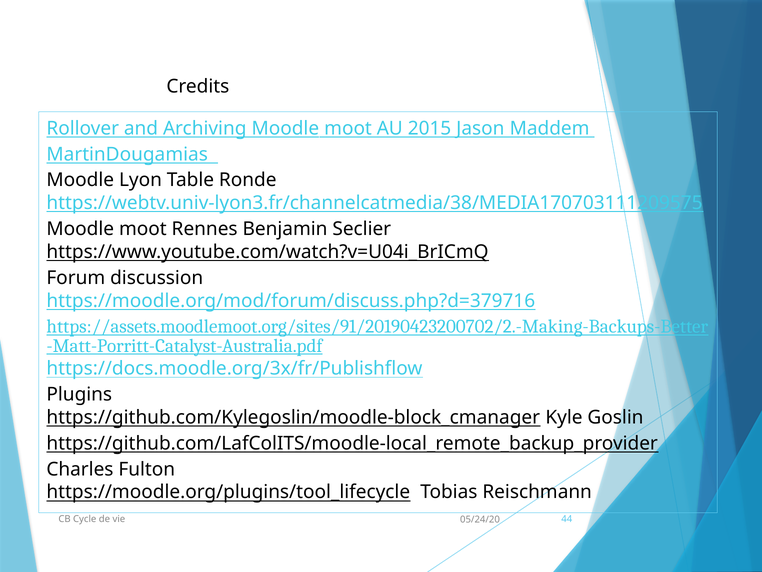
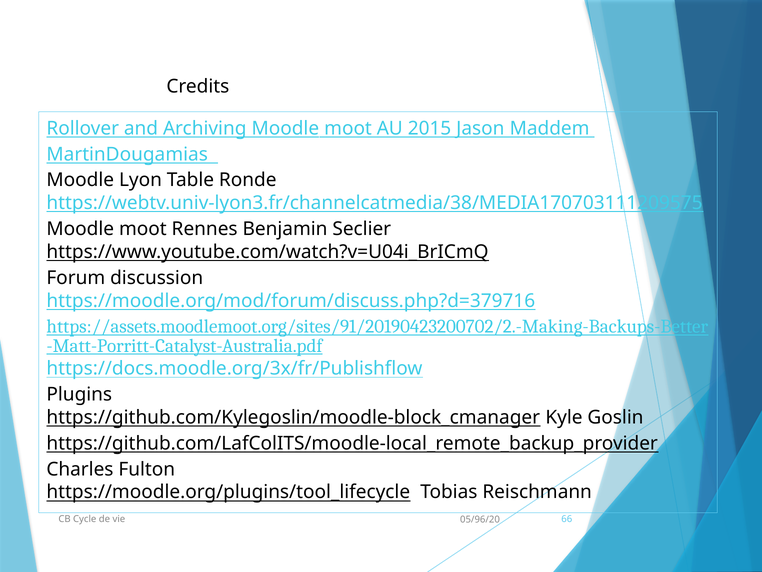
44: 44 -> 66 (567, 519)
05/24/20: 05/24/20 -> 05/96/20 (480, 519)
